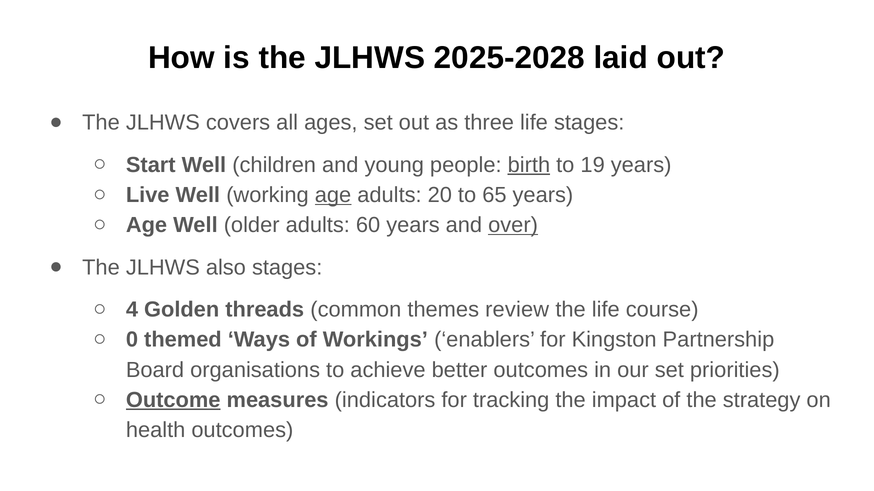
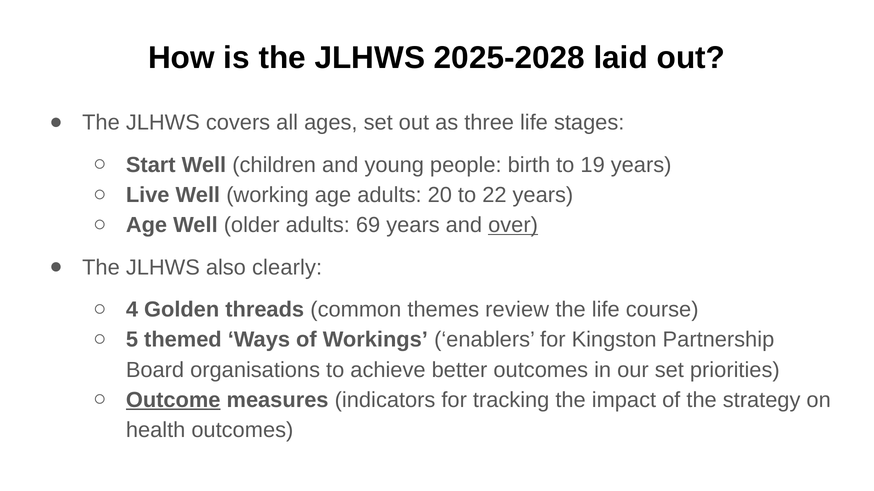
birth underline: present -> none (529, 165)
age underline: present -> none (333, 195)
65: 65 -> 22 (494, 195)
60: 60 -> 69 (368, 225)
also stages: stages -> clearly (287, 268)
0: 0 -> 5 (132, 340)
